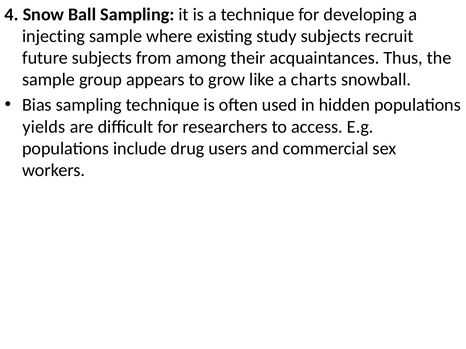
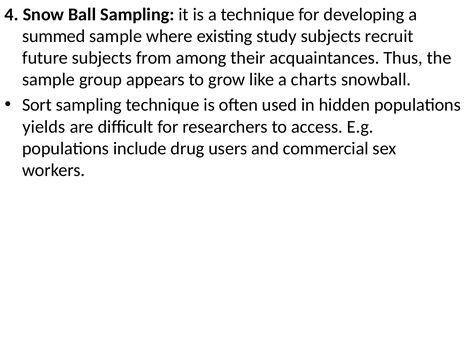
injecting: injecting -> summed (54, 36)
Bias: Bias -> Sort (37, 105)
